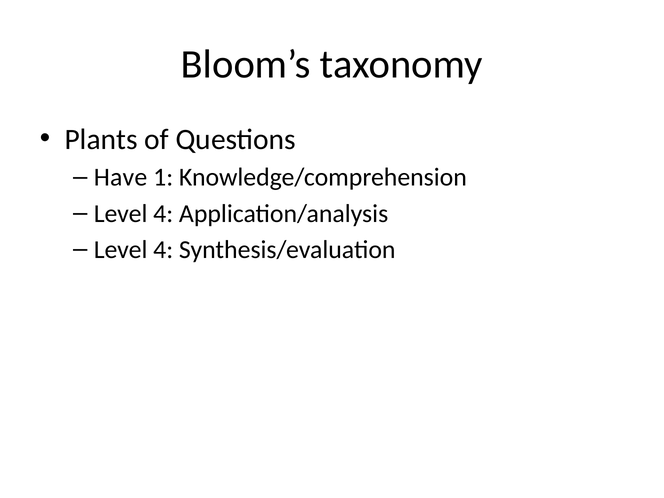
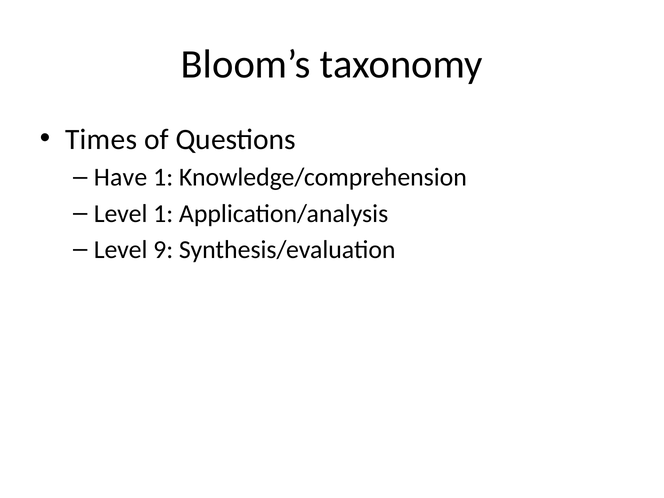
Plants: Plants -> Times (101, 139)
4: 4 -> 1 (163, 214)
4: 4 -> 9 (163, 250)
